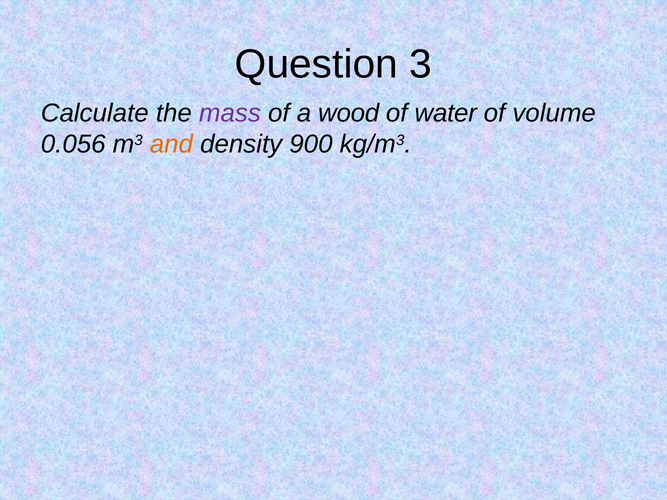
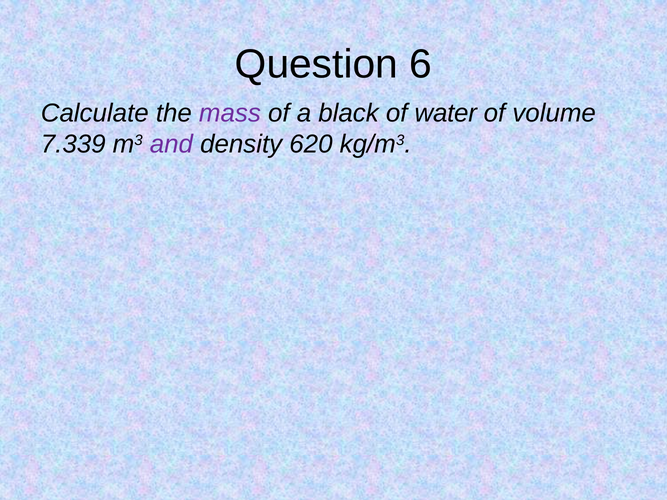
3: 3 -> 6 (421, 65)
wood: wood -> black (349, 113)
0.056: 0.056 -> 7.339 (73, 144)
and colour: orange -> purple (171, 144)
900: 900 -> 620 (311, 144)
